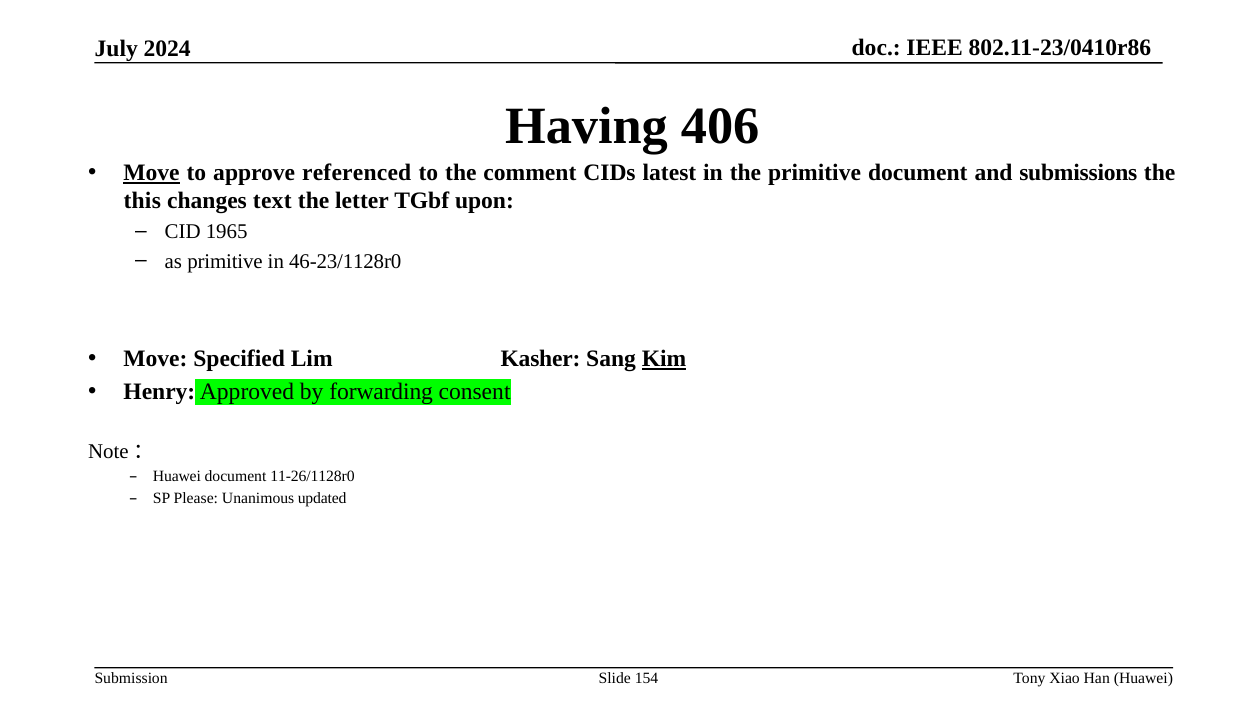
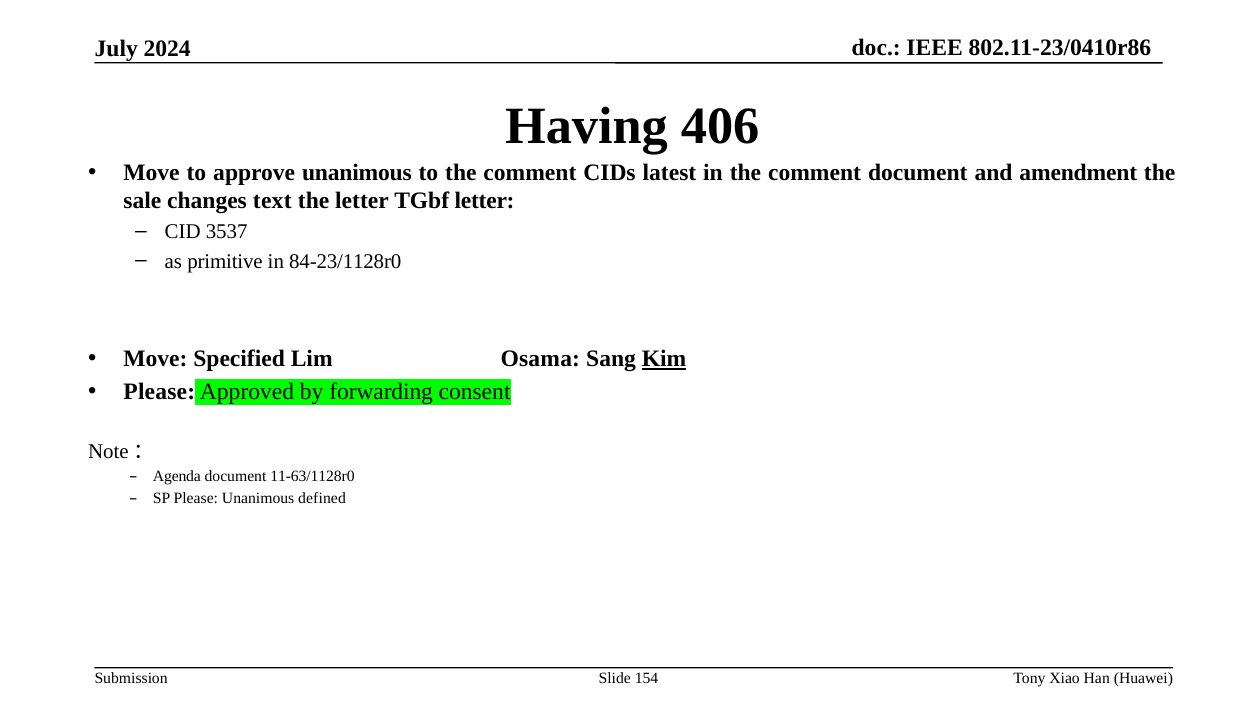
Move underline: present -> none (152, 173)
approve referenced: referenced -> unanimous (357, 173)
in the primitive: primitive -> comment (815, 173)
submissions: submissions -> amendment (1078, 173)
this: this -> sale (142, 201)
TGbf upon: upon -> letter (485, 201)
1965: 1965 -> 3537 (227, 232)
46-23/1128r0: 46-23/1128r0 -> 84-23/1128r0 (345, 261)
Kasher: Kasher -> Osama (540, 359)
Henry: Henry -> Please (159, 392)
Huawei: Huawei -> Agenda (177, 477)
11-26/1128r0: 11-26/1128r0 -> 11-63/1128r0 (313, 477)
updated: updated -> defined (322, 499)
